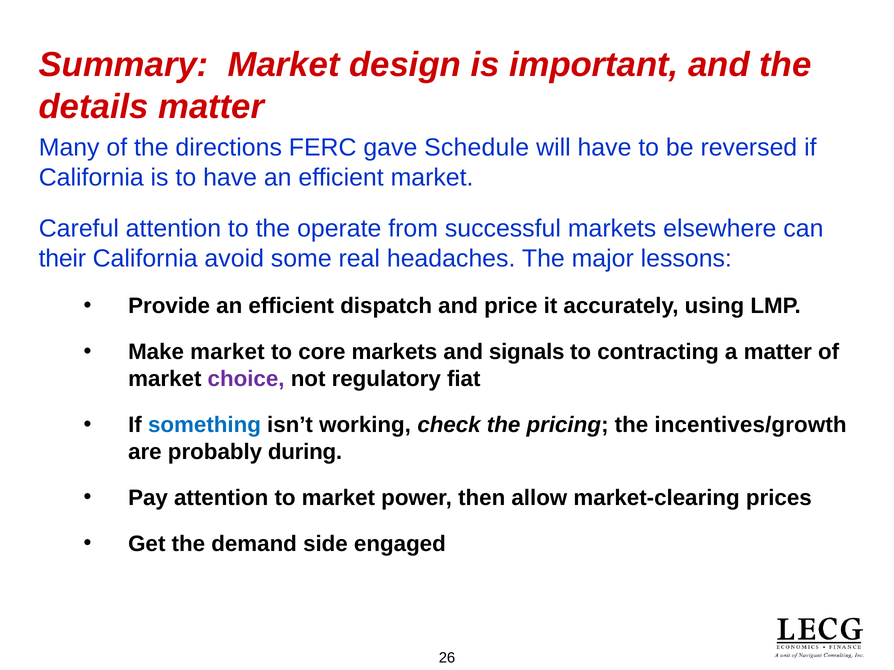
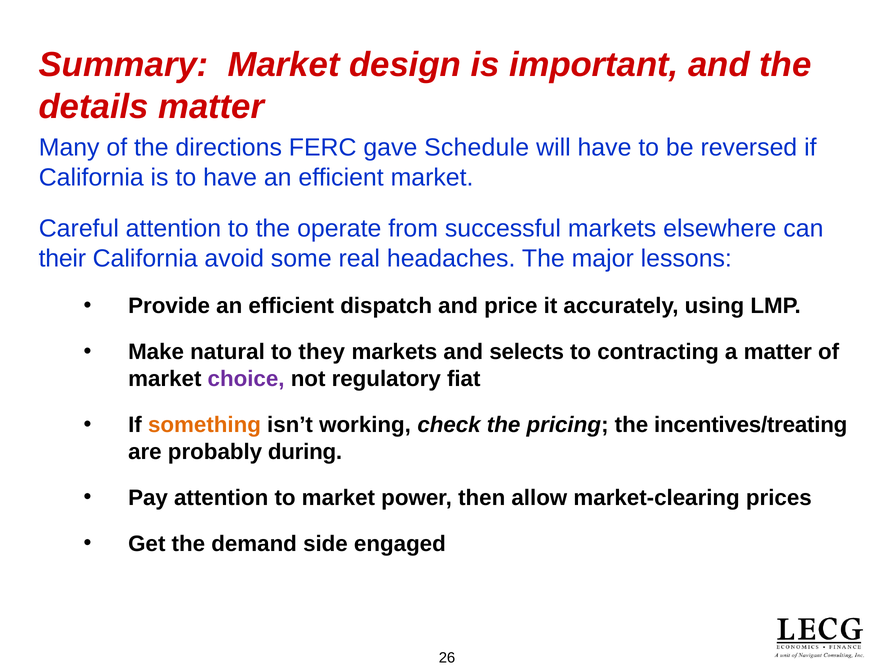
Make market: market -> natural (228, 352)
core: core -> they (322, 352)
signals: signals -> selects (527, 352)
something colour: blue -> orange (204, 425)
incentives/growth: incentives/growth -> incentives/treating (751, 425)
